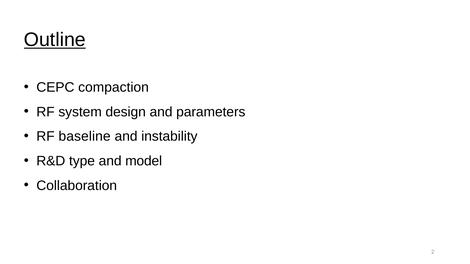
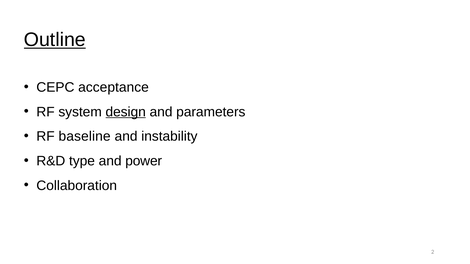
compaction: compaction -> acceptance (114, 87)
design underline: none -> present (126, 112)
model: model -> power (144, 161)
